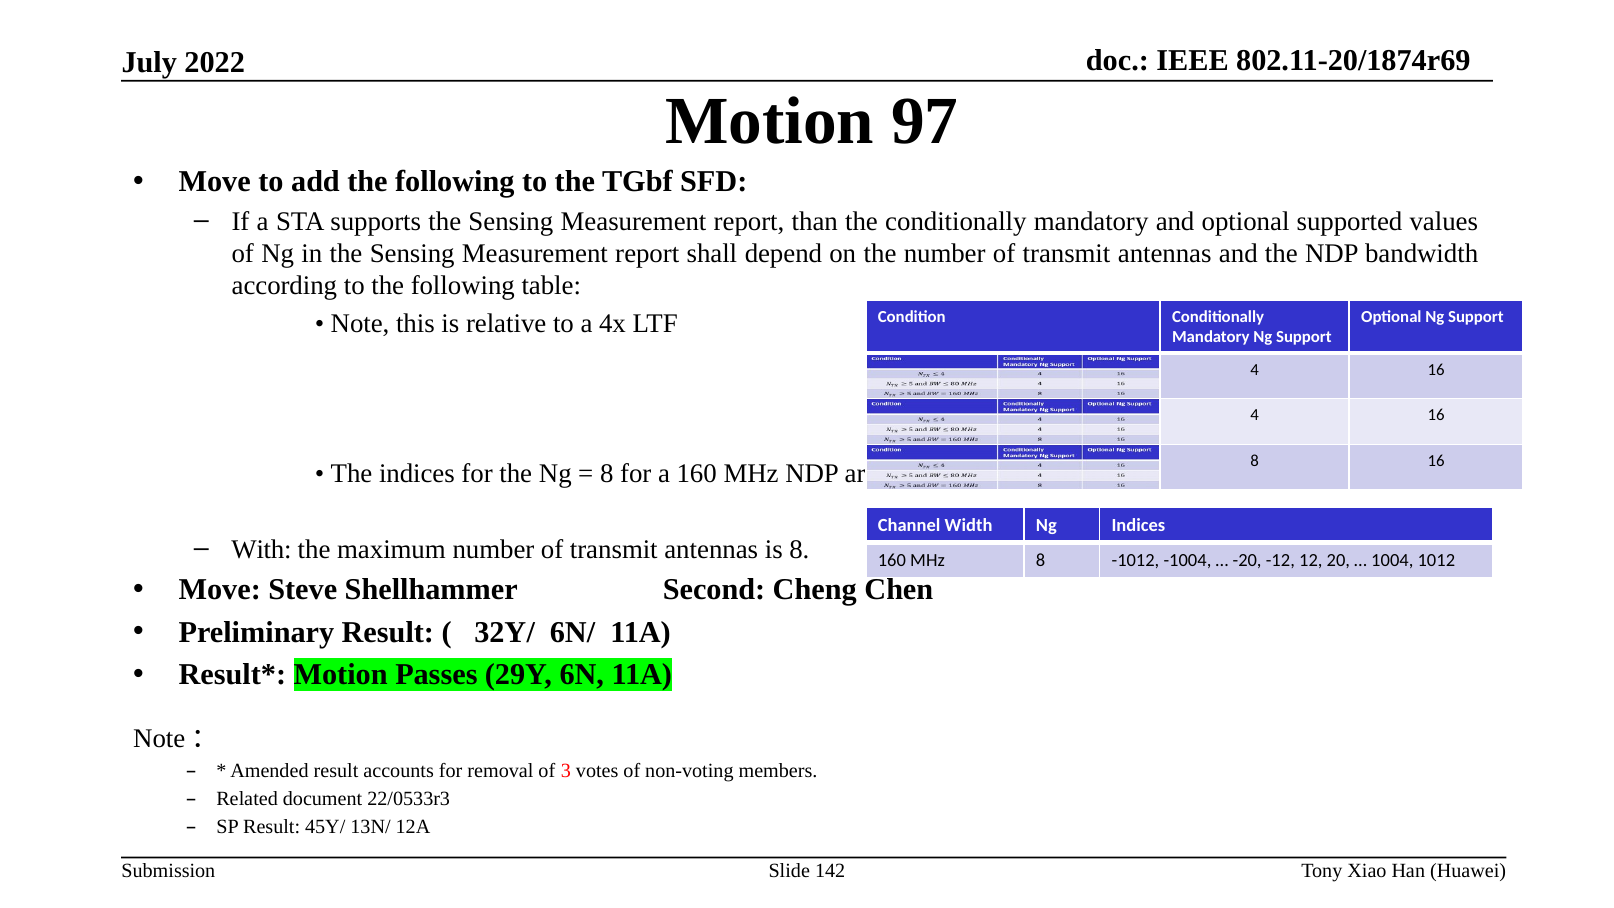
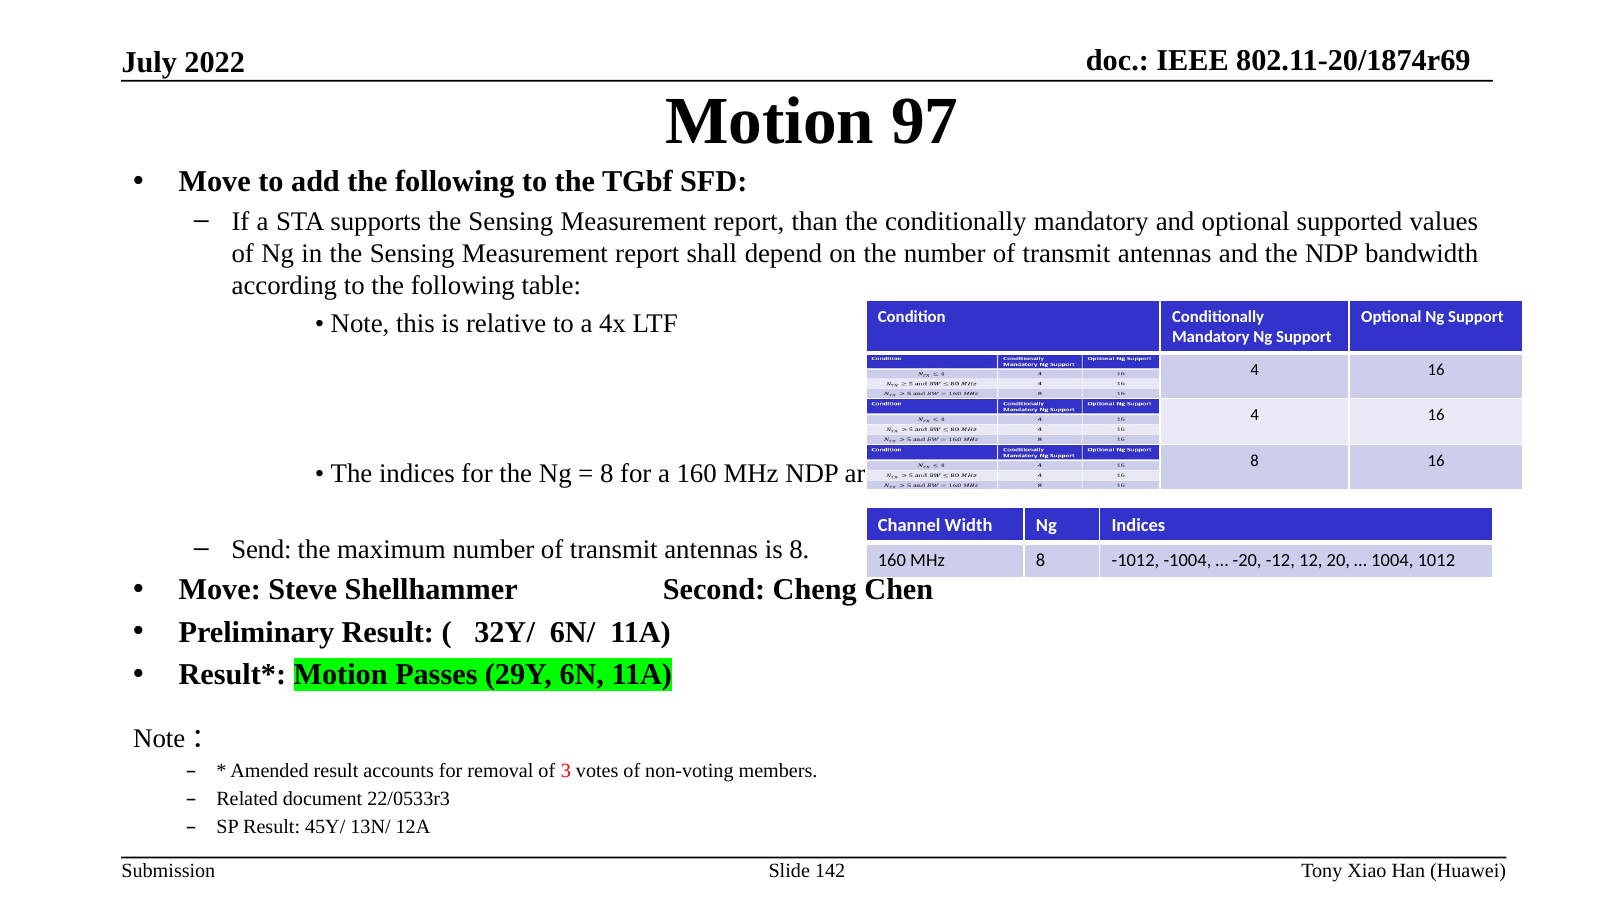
With: With -> Send (261, 549)
